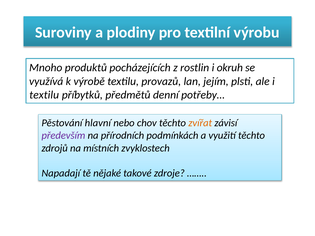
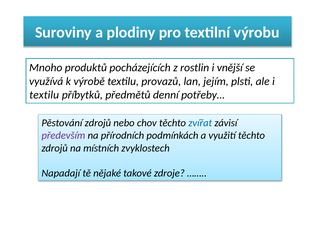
okruh: okruh -> vnější (230, 68)
Pěstování hlavní: hlavní -> zdrojů (98, 123)
zvířat colour: orange -> blue (200, 123)
